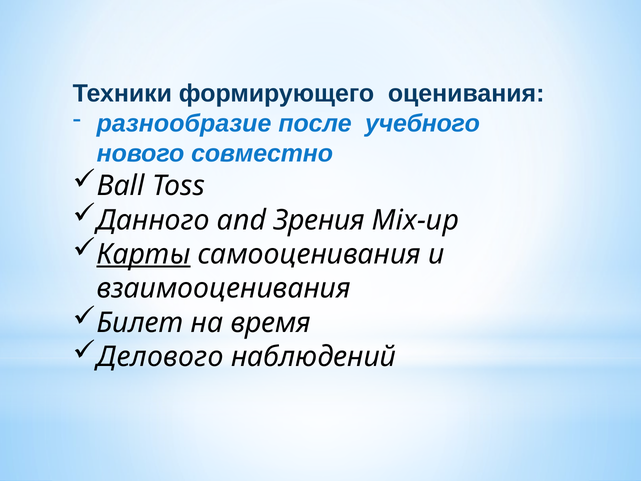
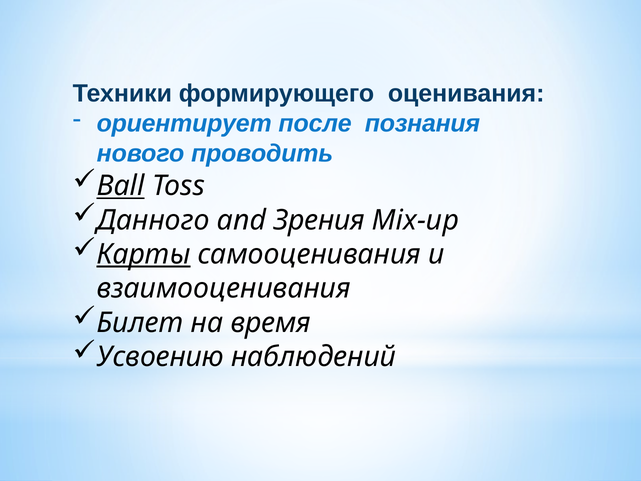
разнообразие: разнообразие -> ориентирует (184, 124)
учебного: учебного -> познания (422, 124)
совместно: совместно -> проводить (262, 153)
Ball underline: none -> present (121, 186)
Делового: Делового -> Усвоению (160, 357)
